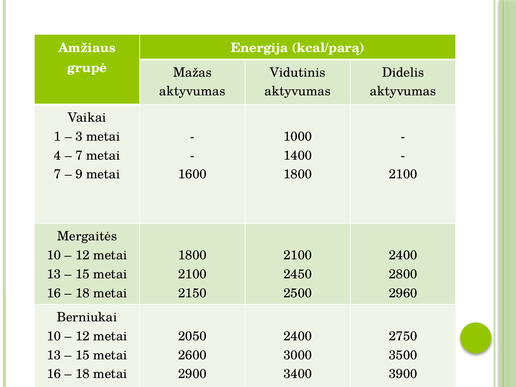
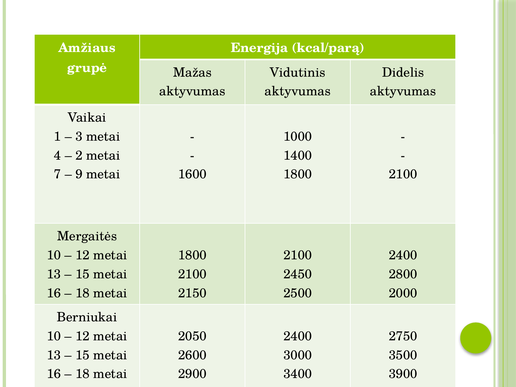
7: 7 -> 2 (79, 155)
2960: 2960 -> 2000 (403, 293)
